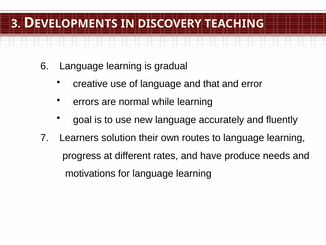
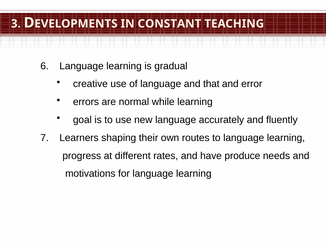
DISCOVERY: DISCOVERY -> CONSTANT (169, 24)
solution: solution -> shaping (119, 137)
